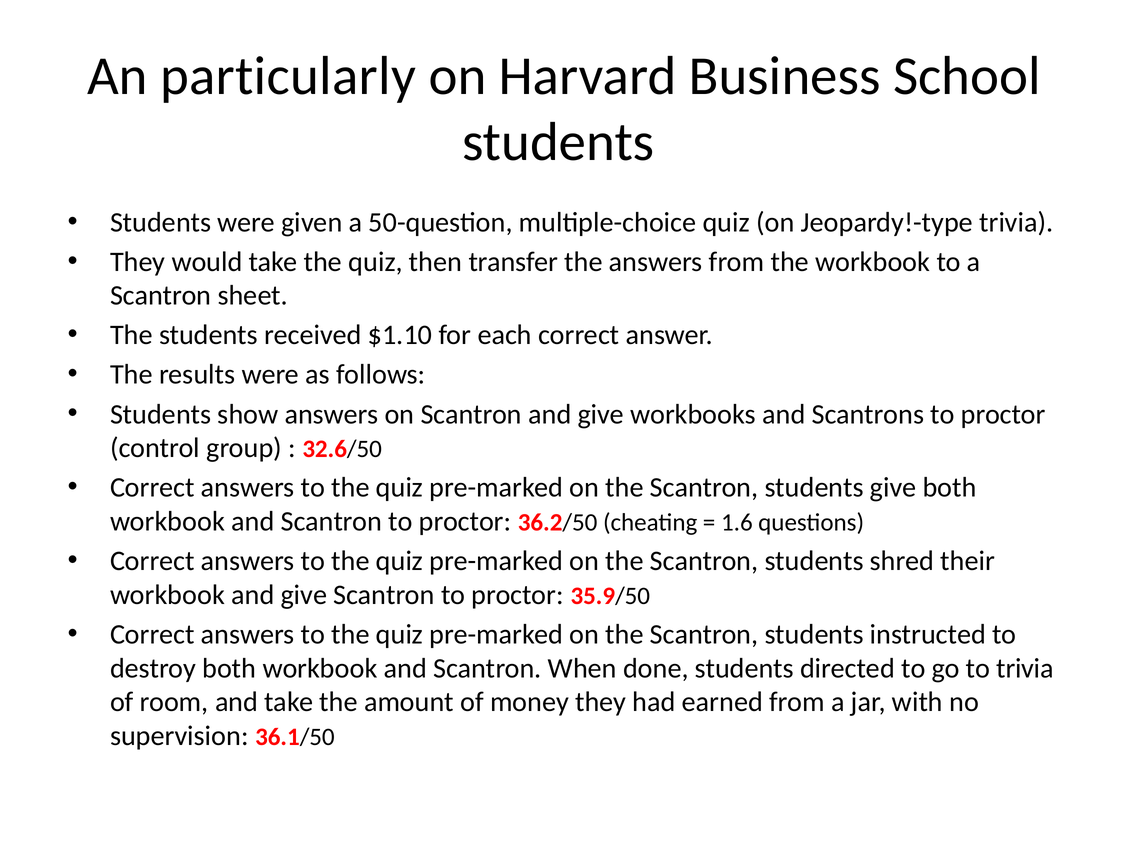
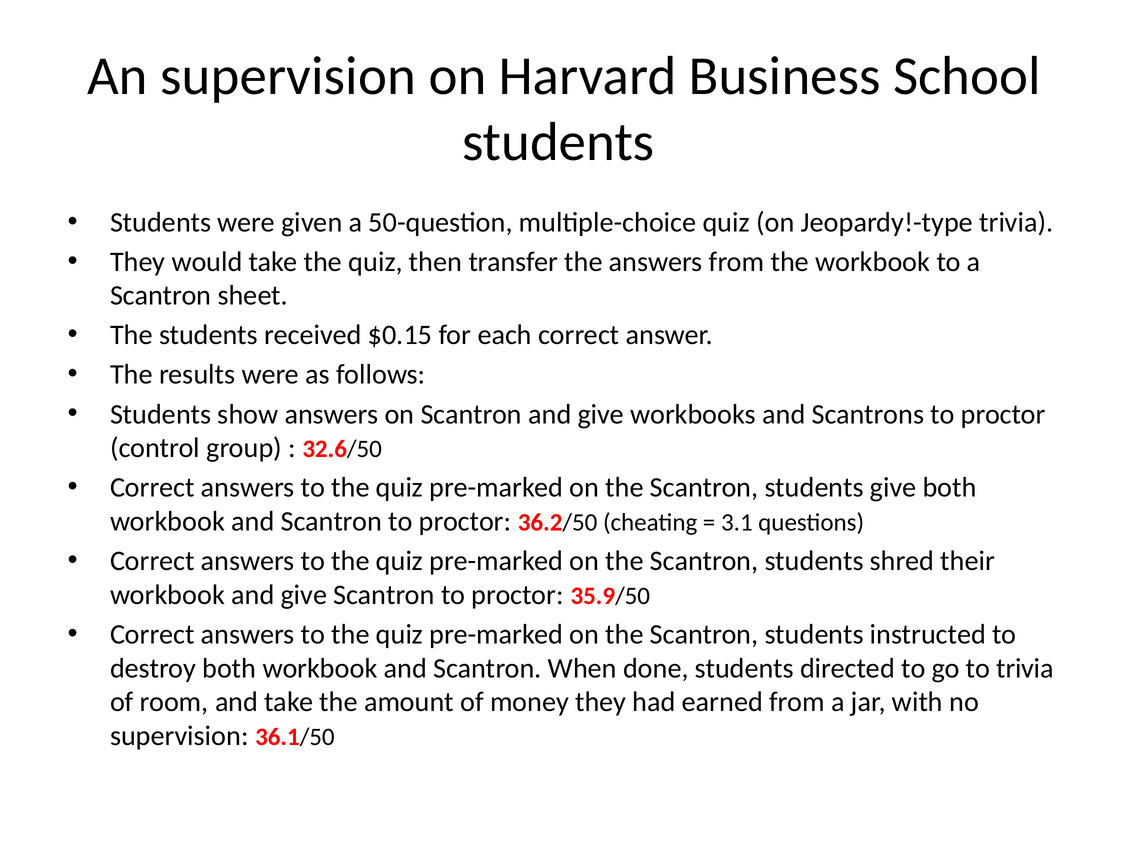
An particularly: particularly -> supervision (288, 76)
$1.10: $1.10 -> $0.15 (400, 335)
1.6: 1.6 -> 3.1 (737, 522)
